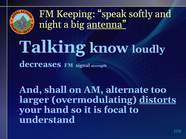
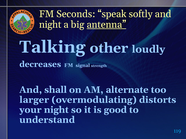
Keeping: Keeping -> Seconds (76, 14)
know: know -> other (109, 48)
distorts underline: present -> none (158, 100)
your hand: hand -> night (56, 110)
focal: focal -> good (115, 110)
